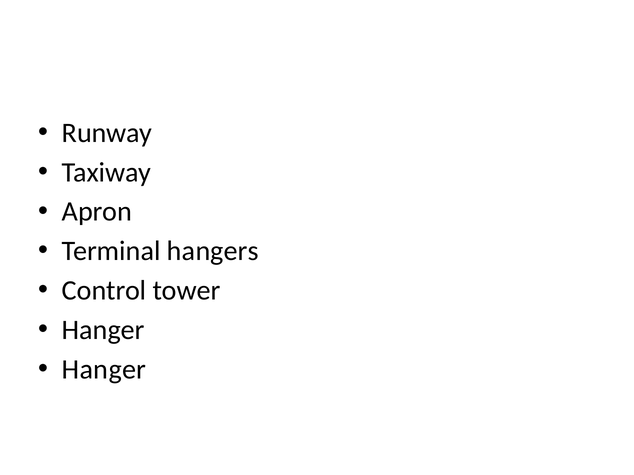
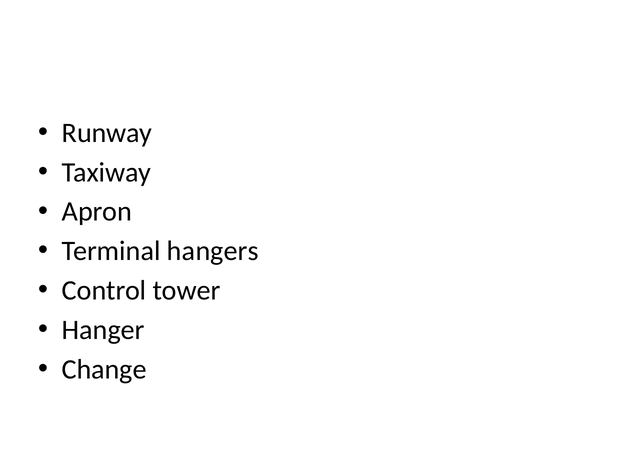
Hanger: Hanger -> Change (104, 370)
